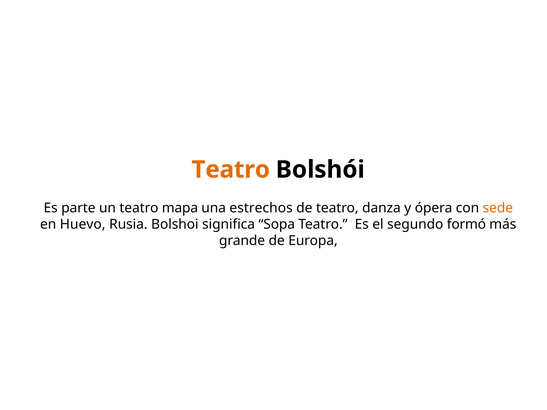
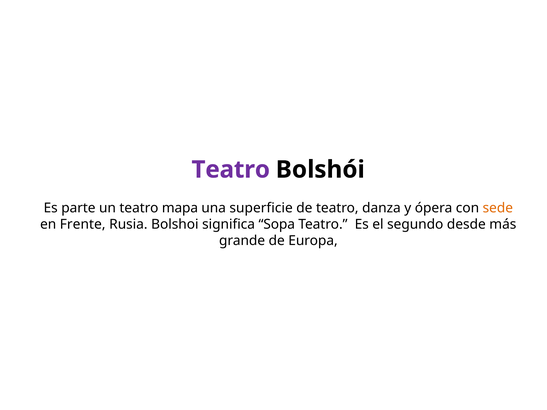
Teatro colour: orange -> purple (231, 170)
estrechos: estrechos -> superficie (261, 208)
Huevo: Huevo -> Frente (83, 225)
formó: formó -> desde (466, 225)
